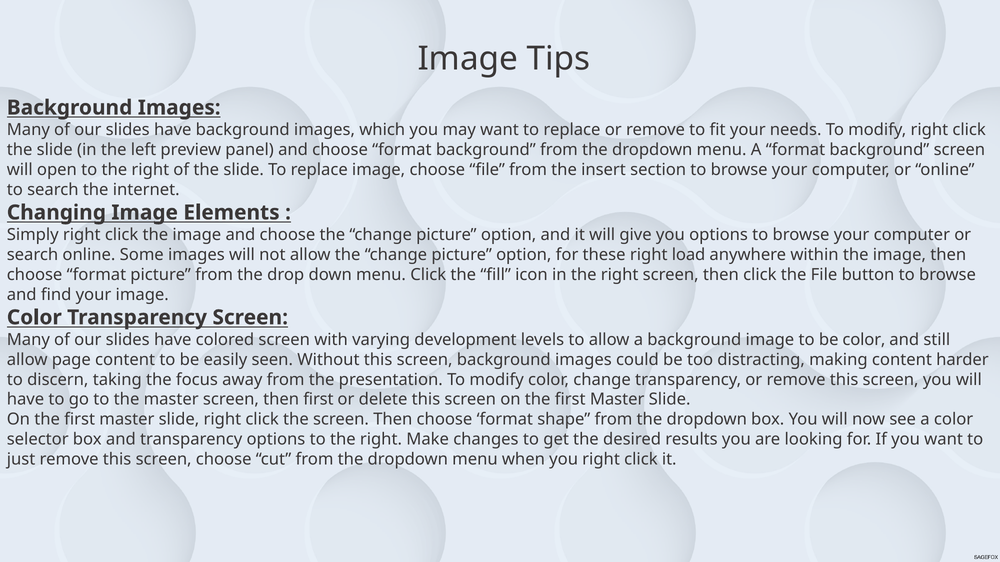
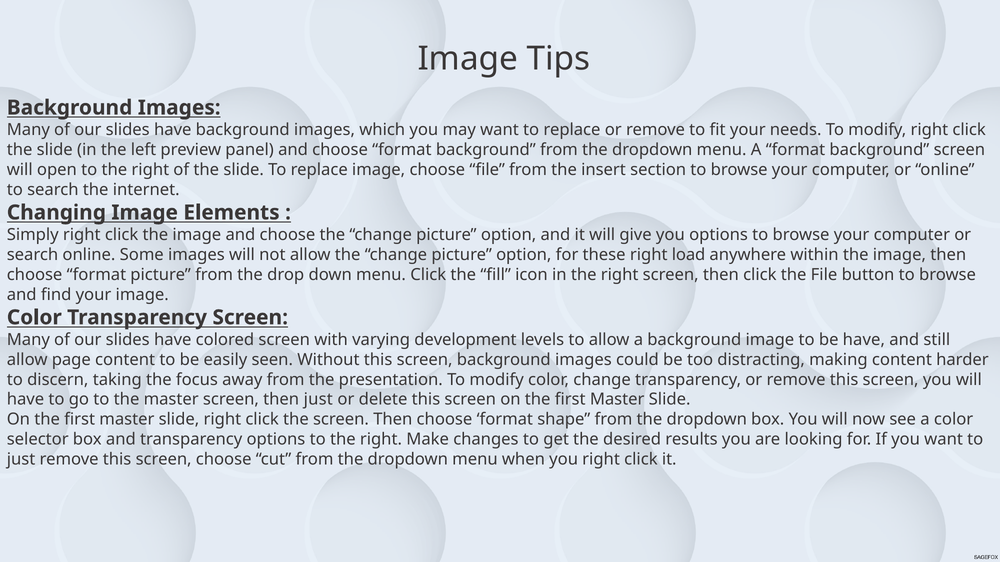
be color: color -> have (864, 340)
then first: first -> just (318, 400)
